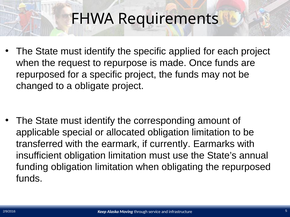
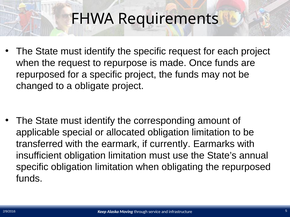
specific applied: applied -> request (185, 51)
funding: funding -> specific (32, 167)
